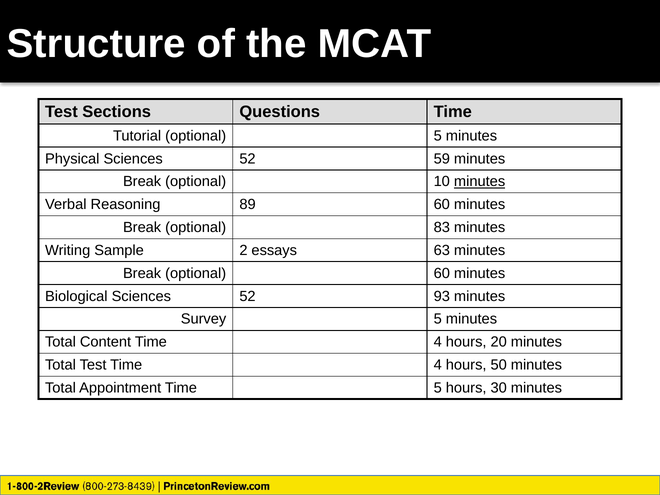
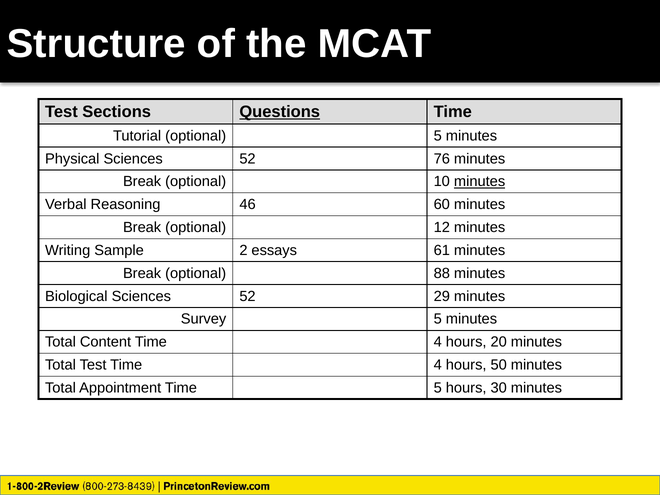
Questions underline: none -> present (280, 112)
59: 59 -> 76 (442, 159)
89: 89 -> 46 (248, 205)
83: 83 -> 12 (442, 227)
63: 63 -> 61 (442, 250)
optional 60: 60 -> 88 (442, 273)
93: 93 -> 29 (442, 296)
